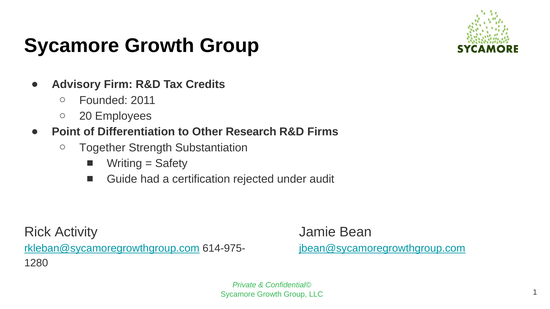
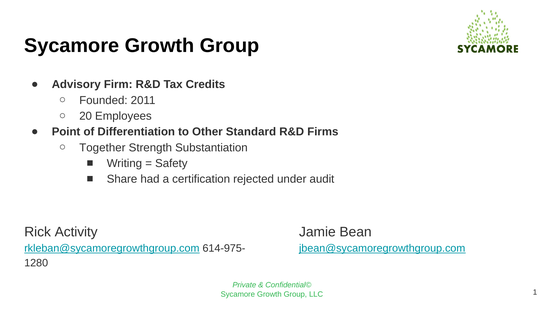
Research: Research -> Standard (251, 132)
Guide: Guide -> Share (122, 179)
